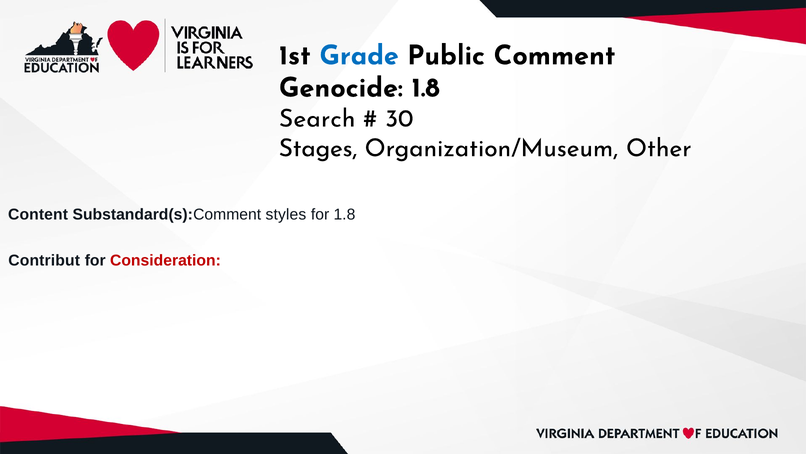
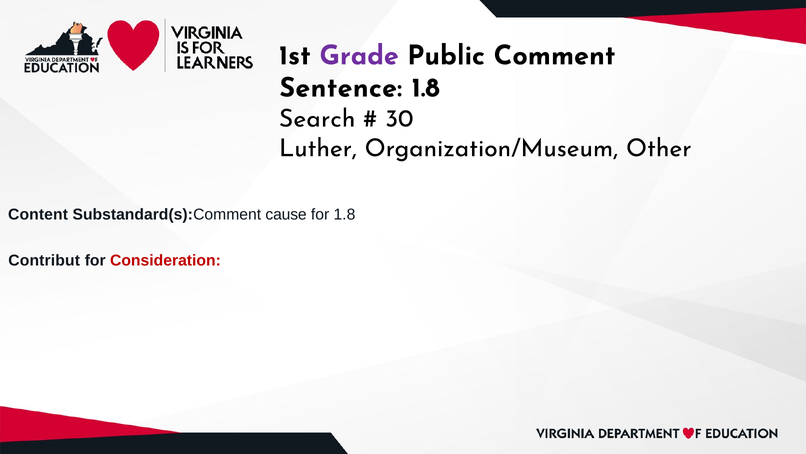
Grade colour: blue -> purple (359, 55)
Genocide: Genocide -> Sentence (341, 88)
Stages: Stages -> Luther (318, 148)
styles: styles -> cause (286, 214)
